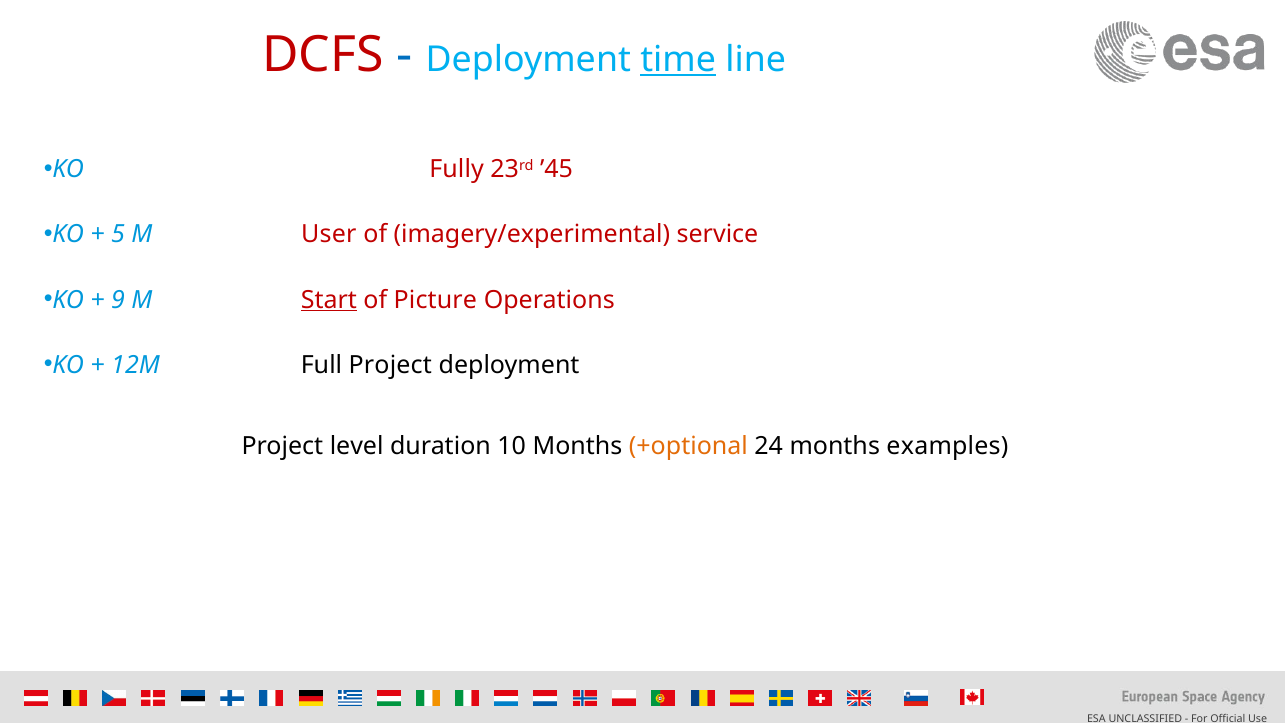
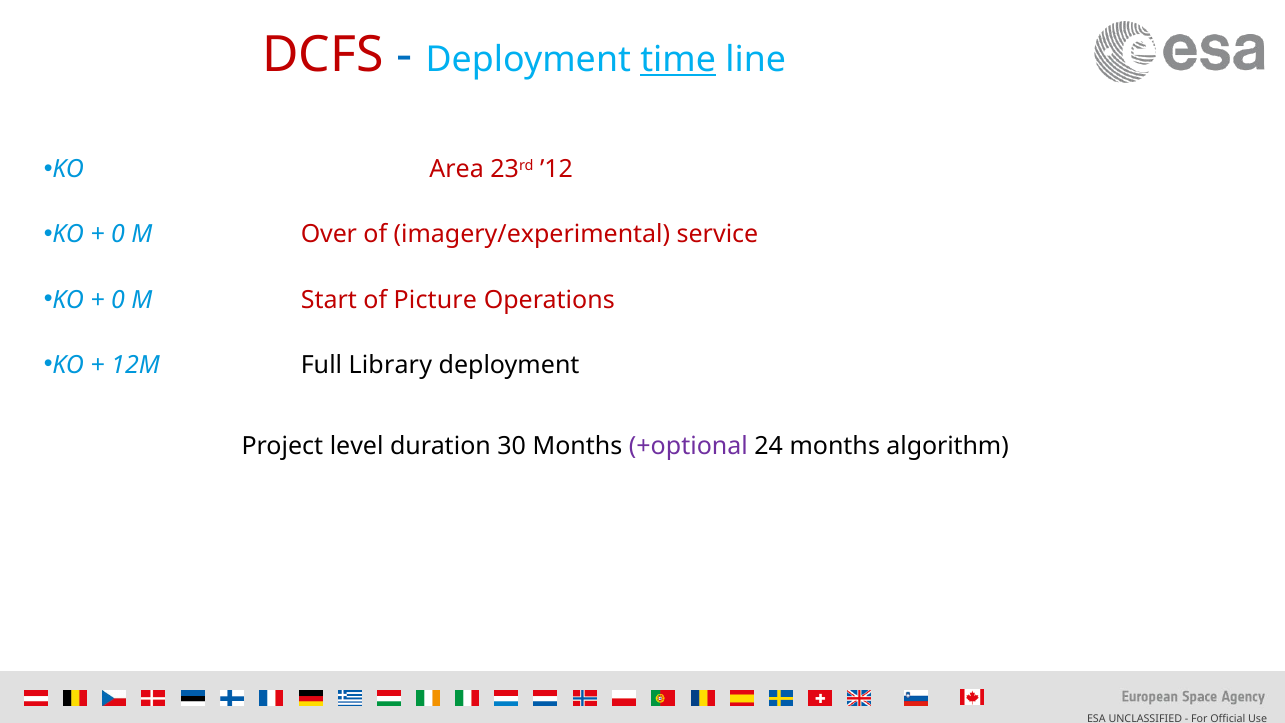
Fully: Fully -> Area (457, 170)
’45: ’45 -> ’12 (557, 170)
5: 5 -> 0 (118, 235)
User: User -> Over (329, 235)
9: 9 -> 0 (118, 300)
Start underline: present -> none (329, 300)
Full Project: Project -> Library (390, 365)
10: 10 -> 30 (512, 446)
+optional colour: orange -> purple (688, 446)
examples: examples -> algorithm (948, 446)
